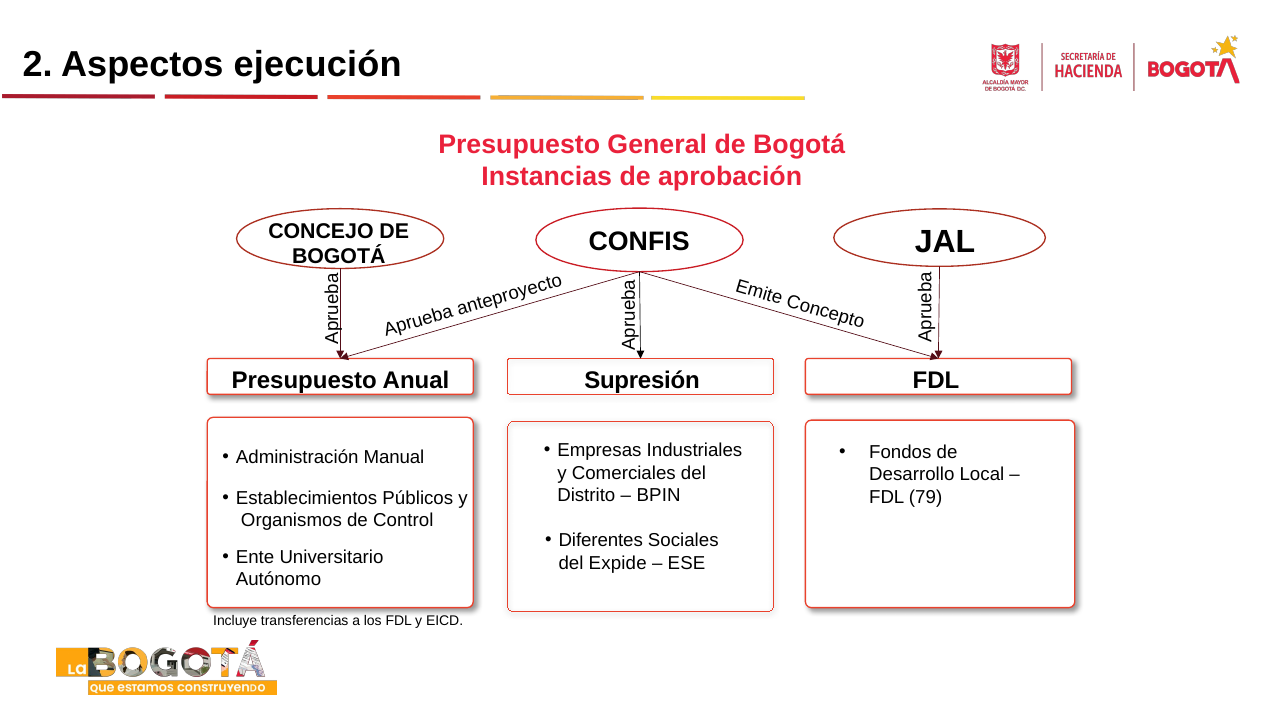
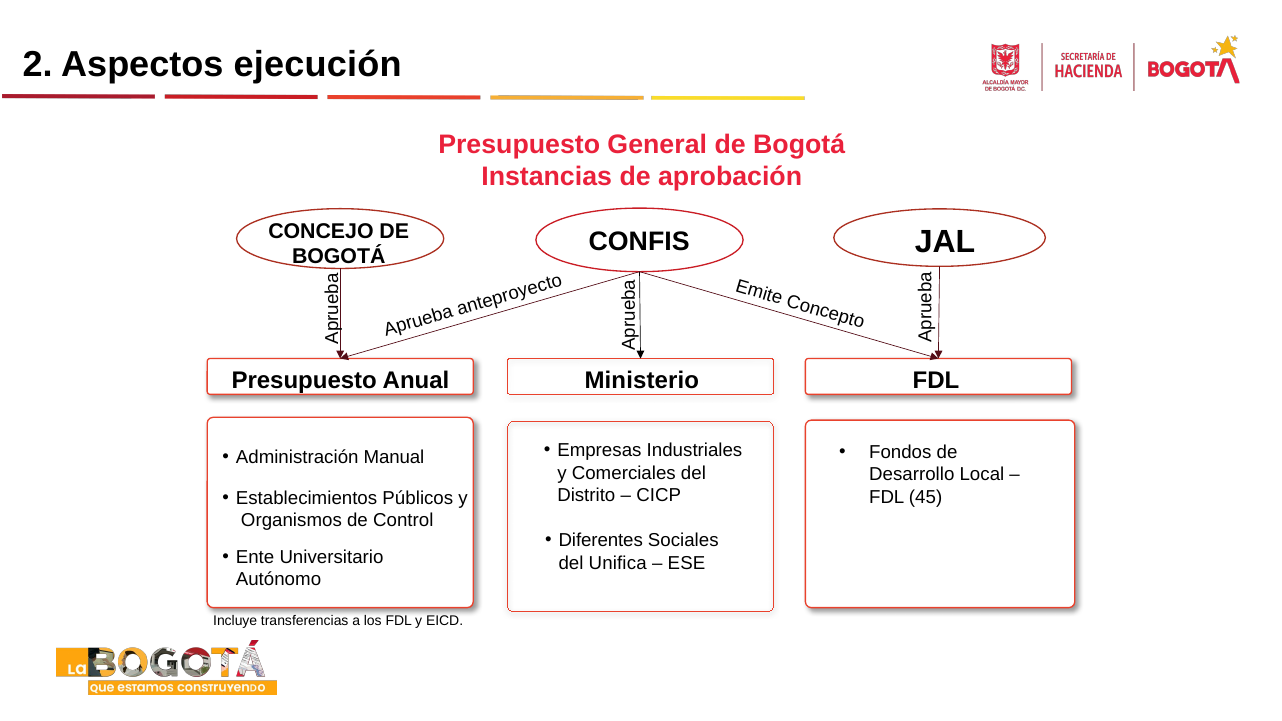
Supresión: Supresión -> Ministerio (642, 381)
BPIN: BPIN -> CICP (659, 496)
79: 79 -> 45 (926, 497)
Expide: Expide -> Unifica (618, 563)
